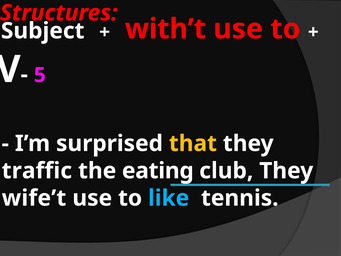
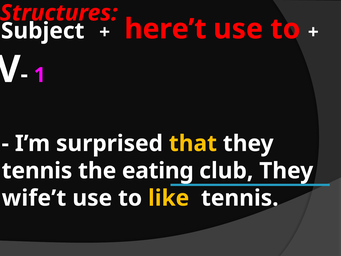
with’t: with’t -> here’t (165, 29)
5: 5 -> 1 (40, 75)
traffic: traffic -> tennis (37, 171)
like colour: light blue -> yellow (169, 198)
